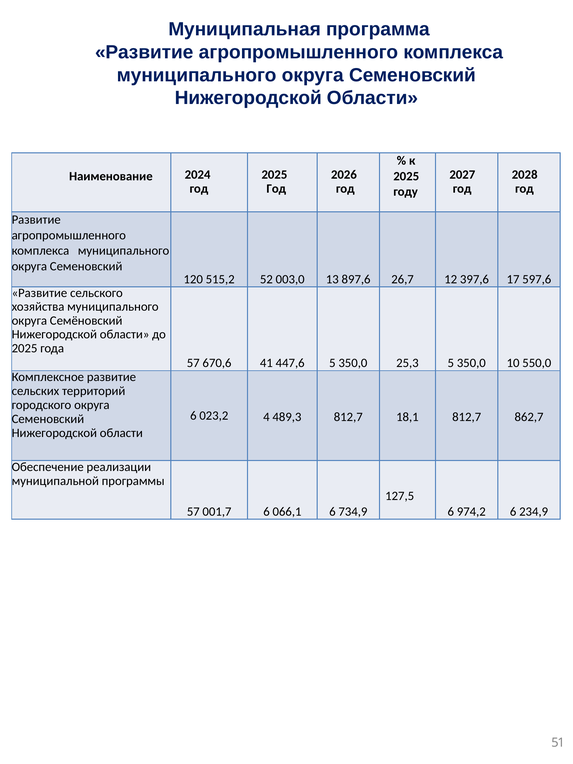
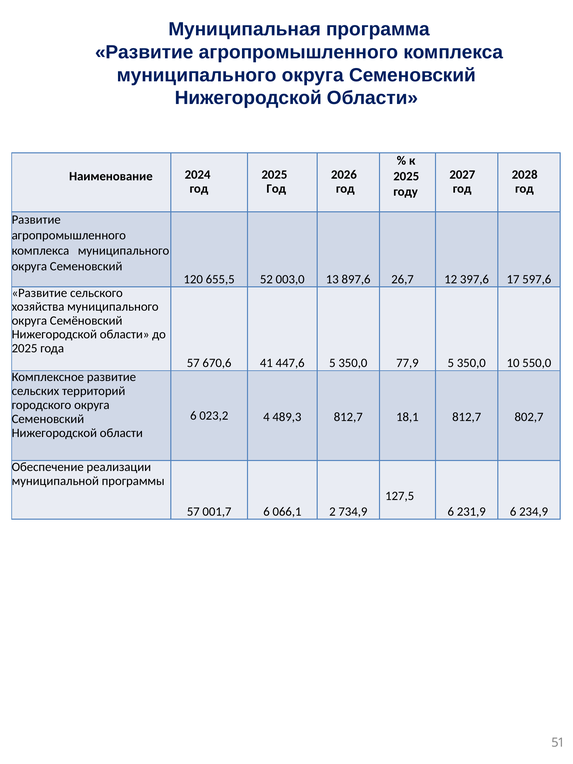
515,2: 515,2 -> 655,5 (220, 279)
25,3: 25,3 -> 77,9 (407, 363)
862,7: 862,7 -> 802,7 (529, 417)
066,1 6: 6 -> 2 (332, 512)
974,2: 974,2 -> 231,9 (471, 512)
